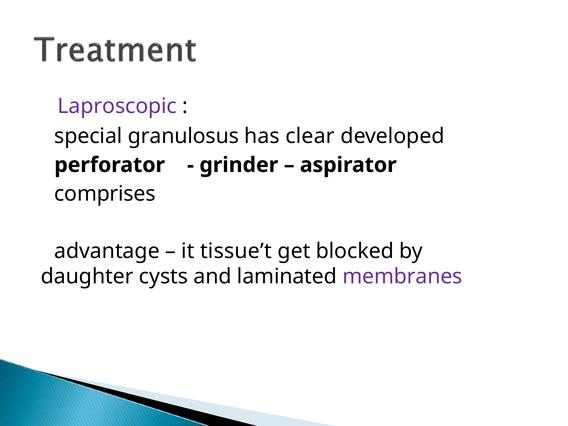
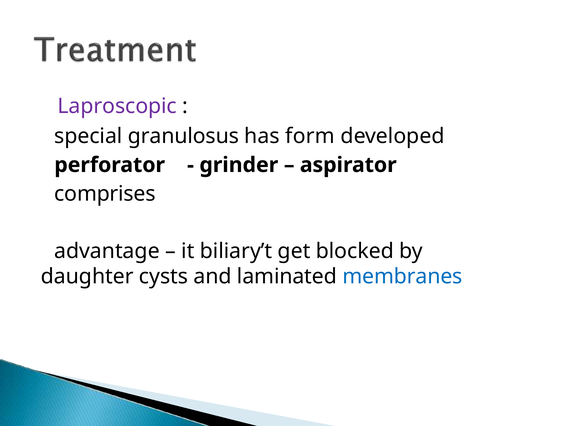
clear: clear -> form (310, 136)
tissue’t: tissue’t -> biliary’t (236, 251)
membranes colour: purple -> blue (403, 277)
